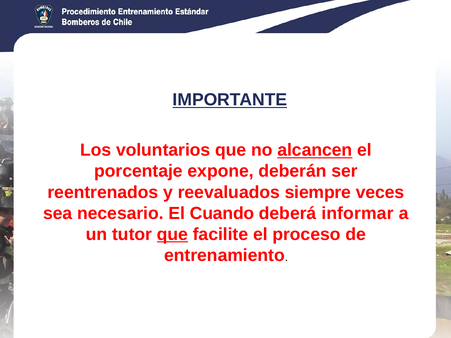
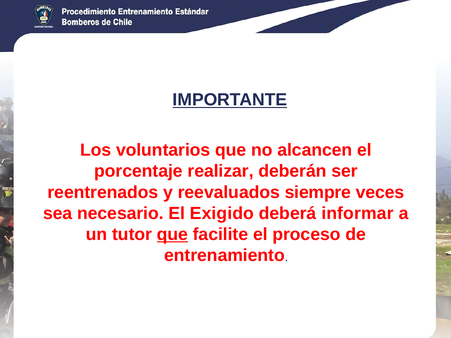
alcancen underline: present -> none (315, 150)
expone: expone -> realizar (221, 171)
Cuando: Cuando -> Exigido (222, 213)
